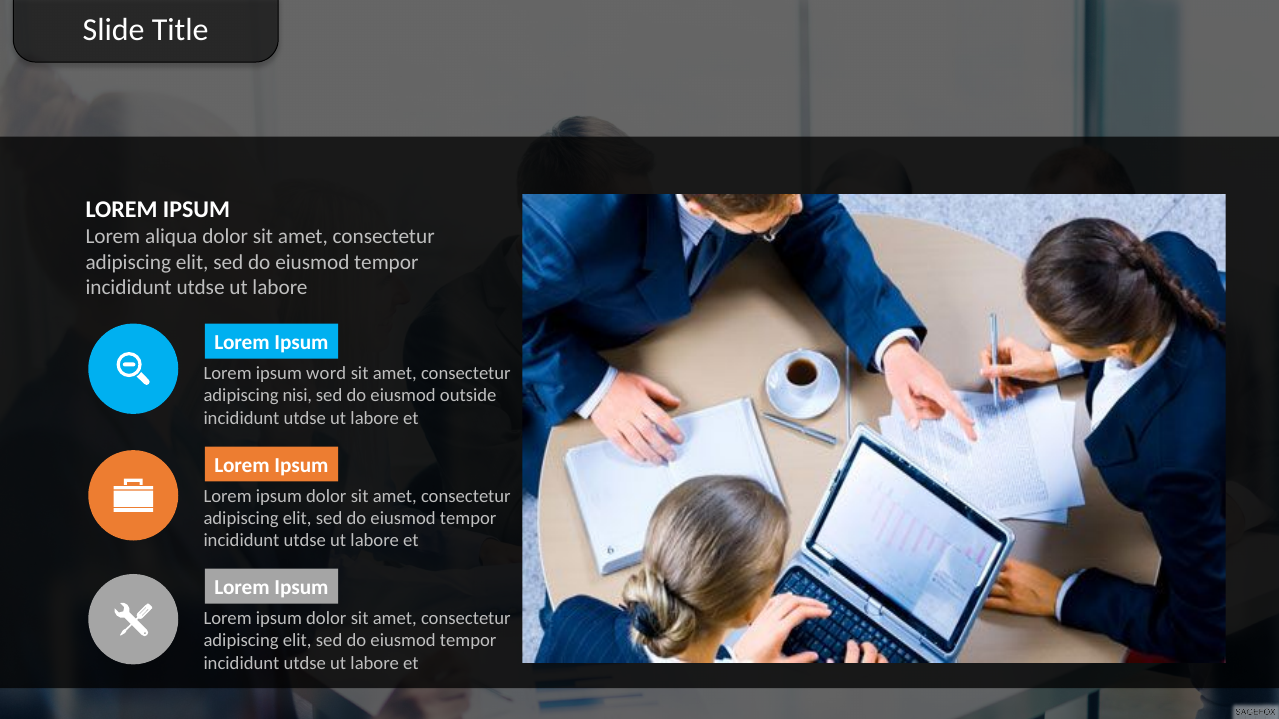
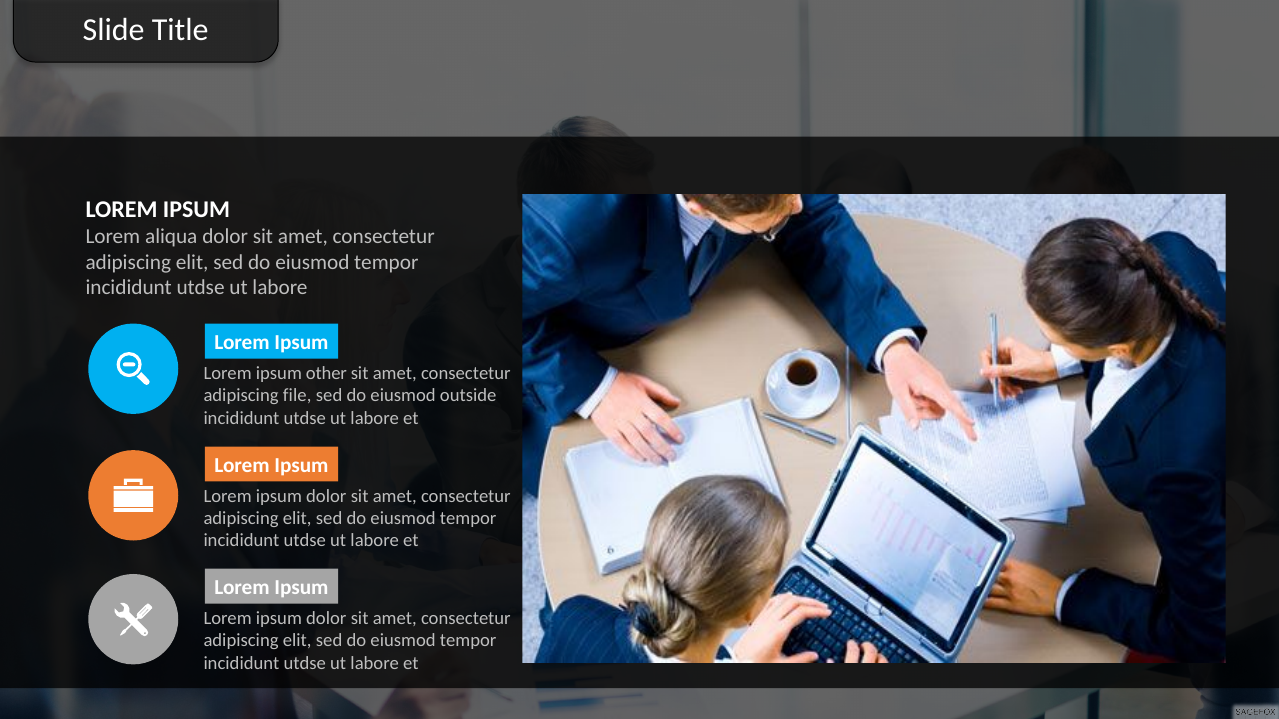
word: word -> other (326, 373)
nisi: nisi -> file (297, 396)
